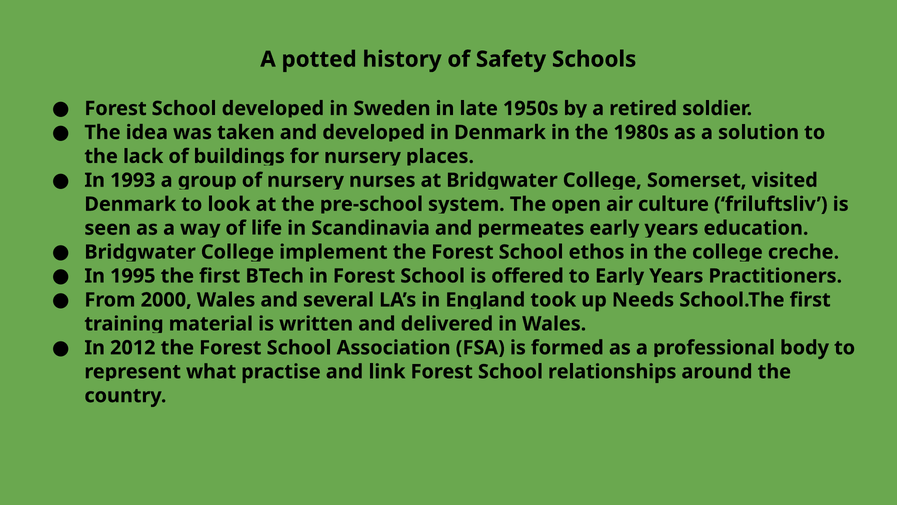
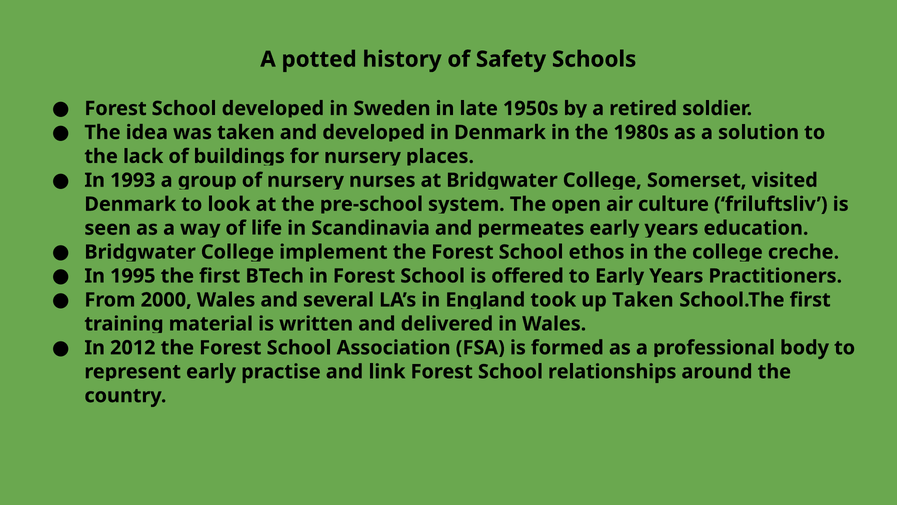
up Needs: Needs -> Taken (643, 300)
what: what -> early (211, 371)
